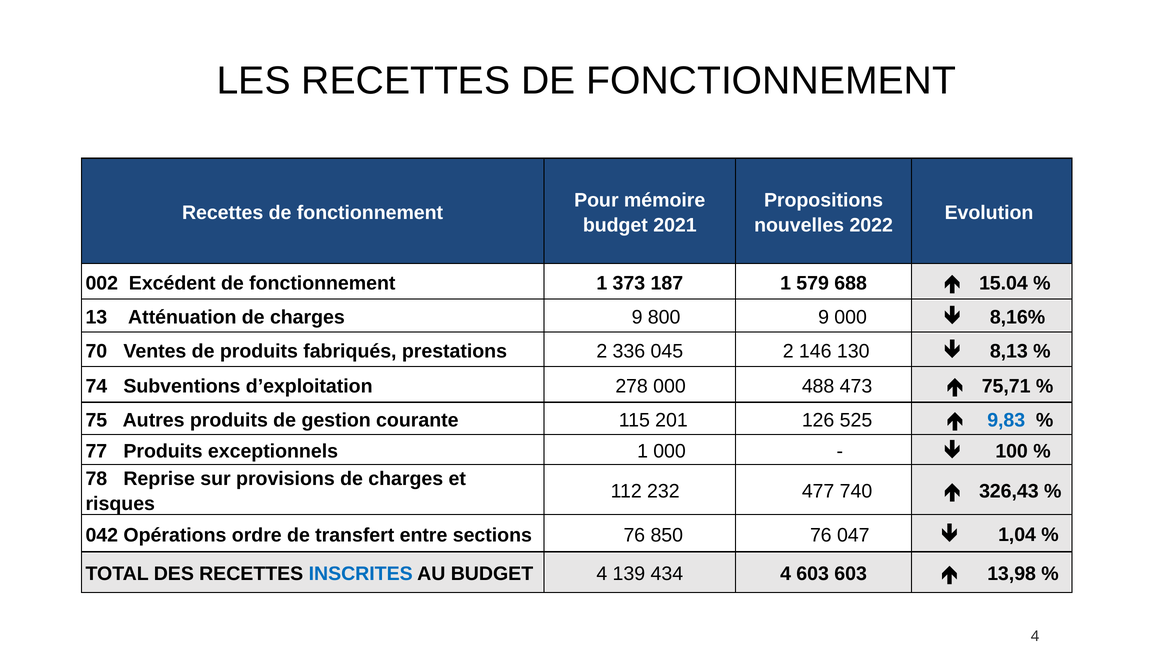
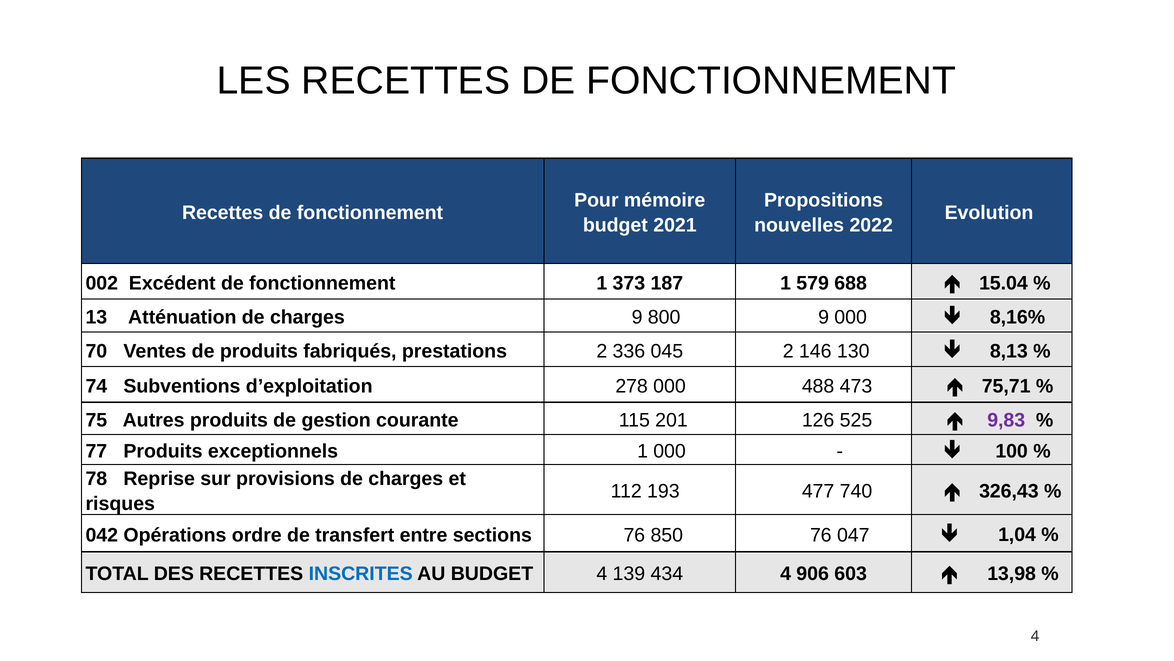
9,83 colour: blue -> purple (1006, 420)
232: 232 -> 193 (663, 491)
4 603: 603 -> 906 (813, 573)
